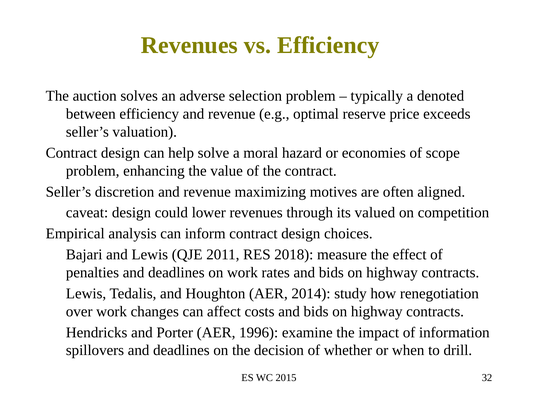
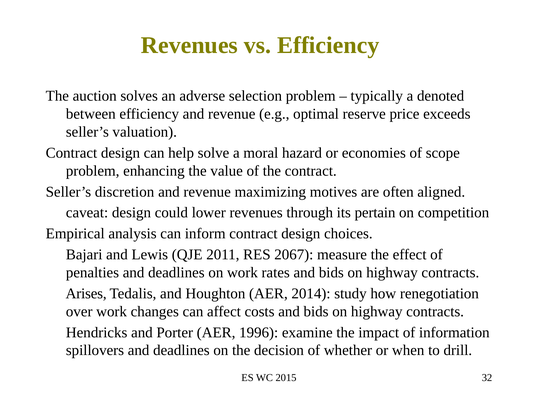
valued: valued -> pertain (375, 212)
2018: 2018 -> 2067 (294, 254)
Lewis: Lewis -> Arises (86, 293)
